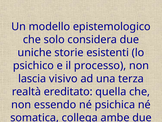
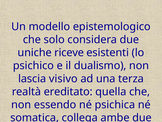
storie: storie -> riceve (69, 52)
processo: processo -> dualismo (100, 65)
